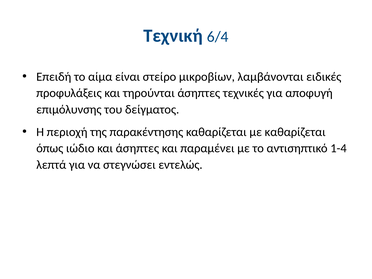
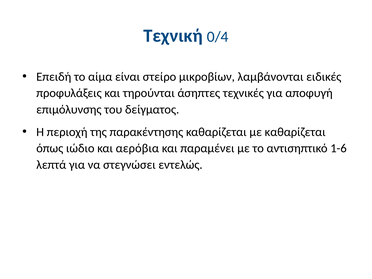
6/4: 6/4 -> 0/4 (218, 37)
και άσηπτες: άσηπτες -> αερόβια (137, 148)
1-4: 1-4 -> 1-6 (339, 148)
